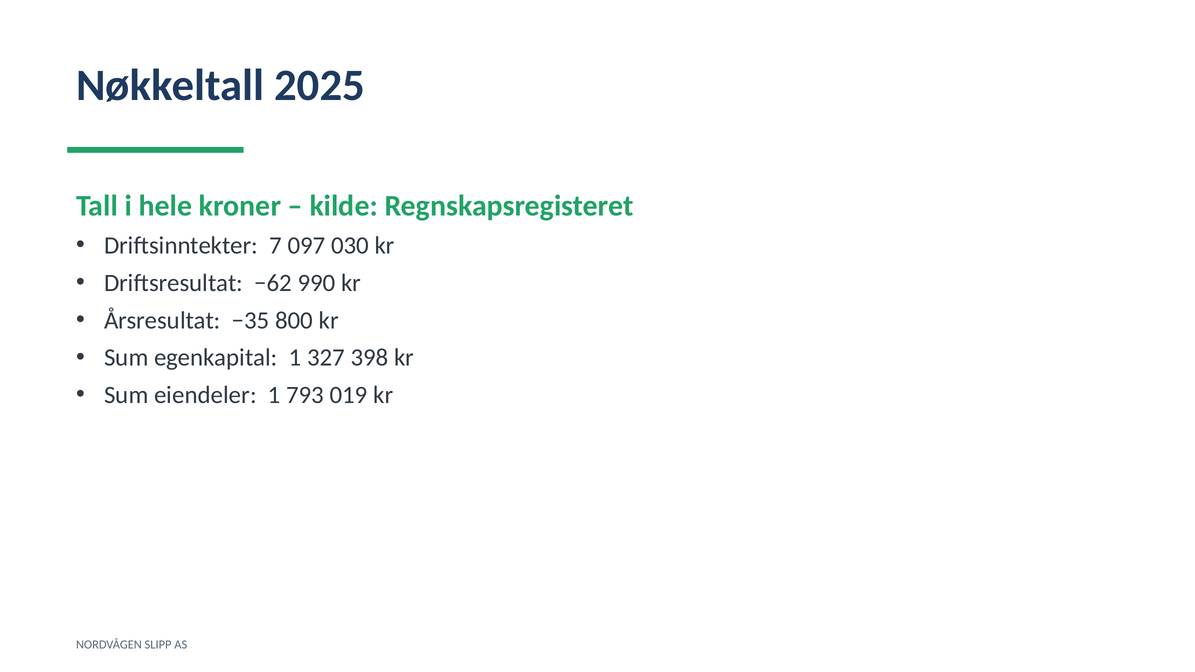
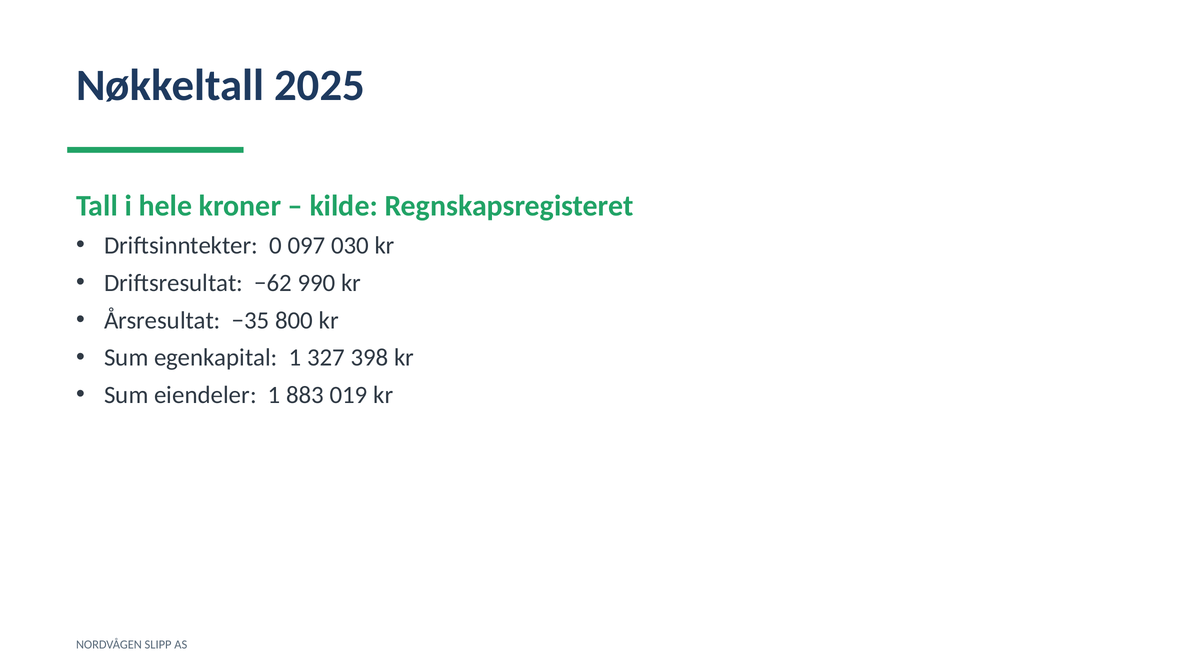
7: 7 -> 0 (276, 246)
793: 793 -> 883 (305, 395)
